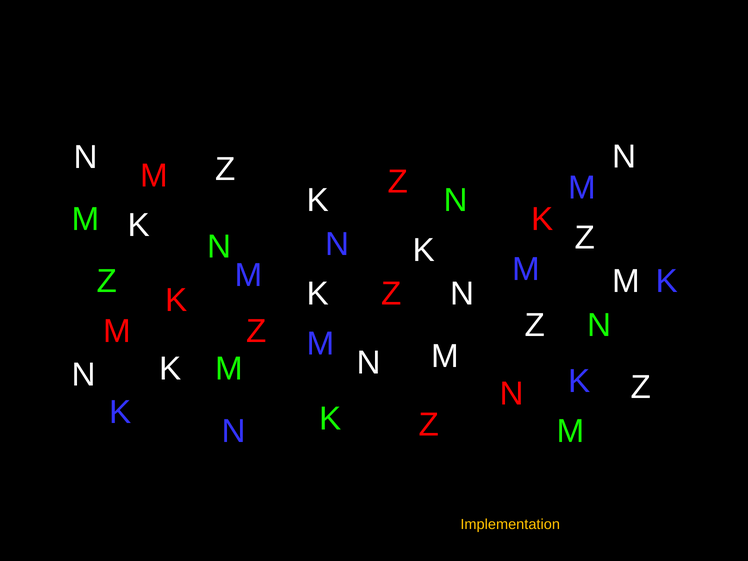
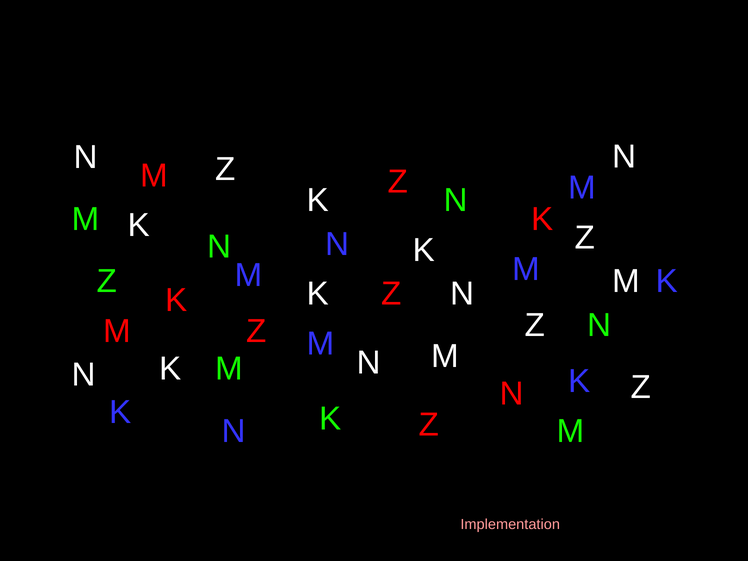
Implementation colour: yellow -> pink (510, 524)
